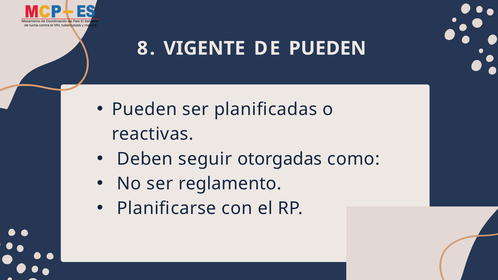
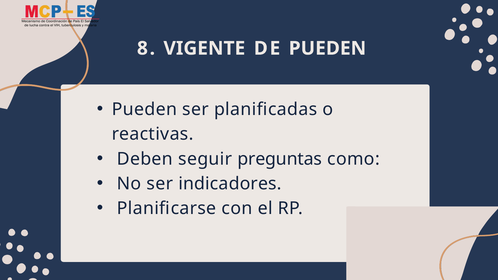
otorgadas: otorgadas -> preguntas (280, 159)
reglamento: reglamento -> indicadores (230, 184)
